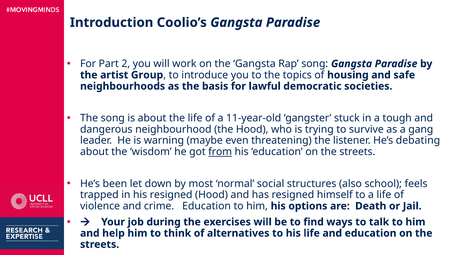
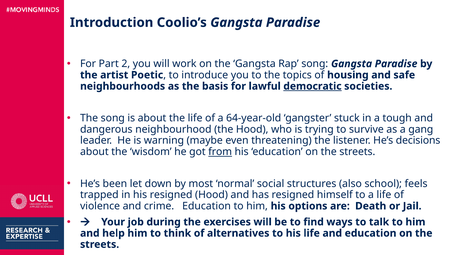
Group: Group -> Poetic (147, 75)
democratic underline: none -> present (312, 86)
11-year-old: 11-year-old -> 64-year-old (254, 118)
debating: debating -> decisions (418, 140)
